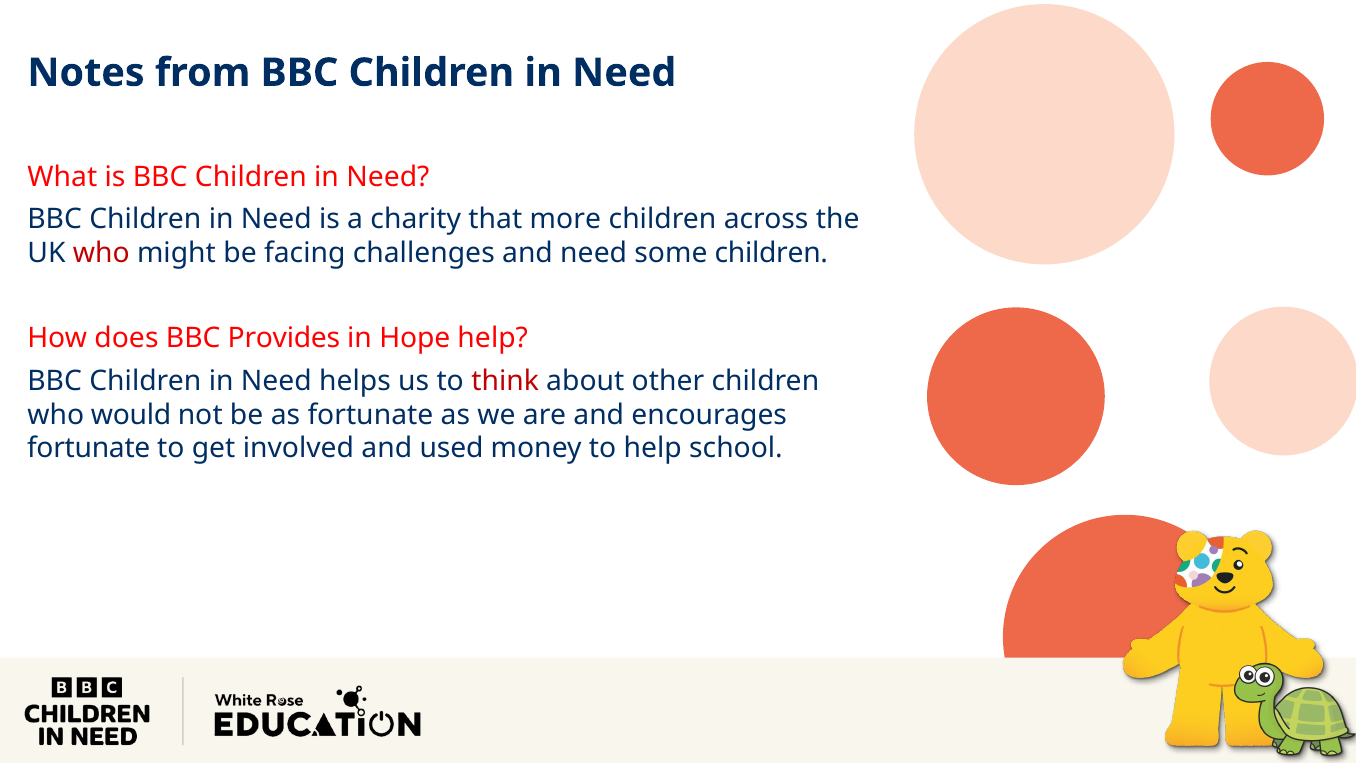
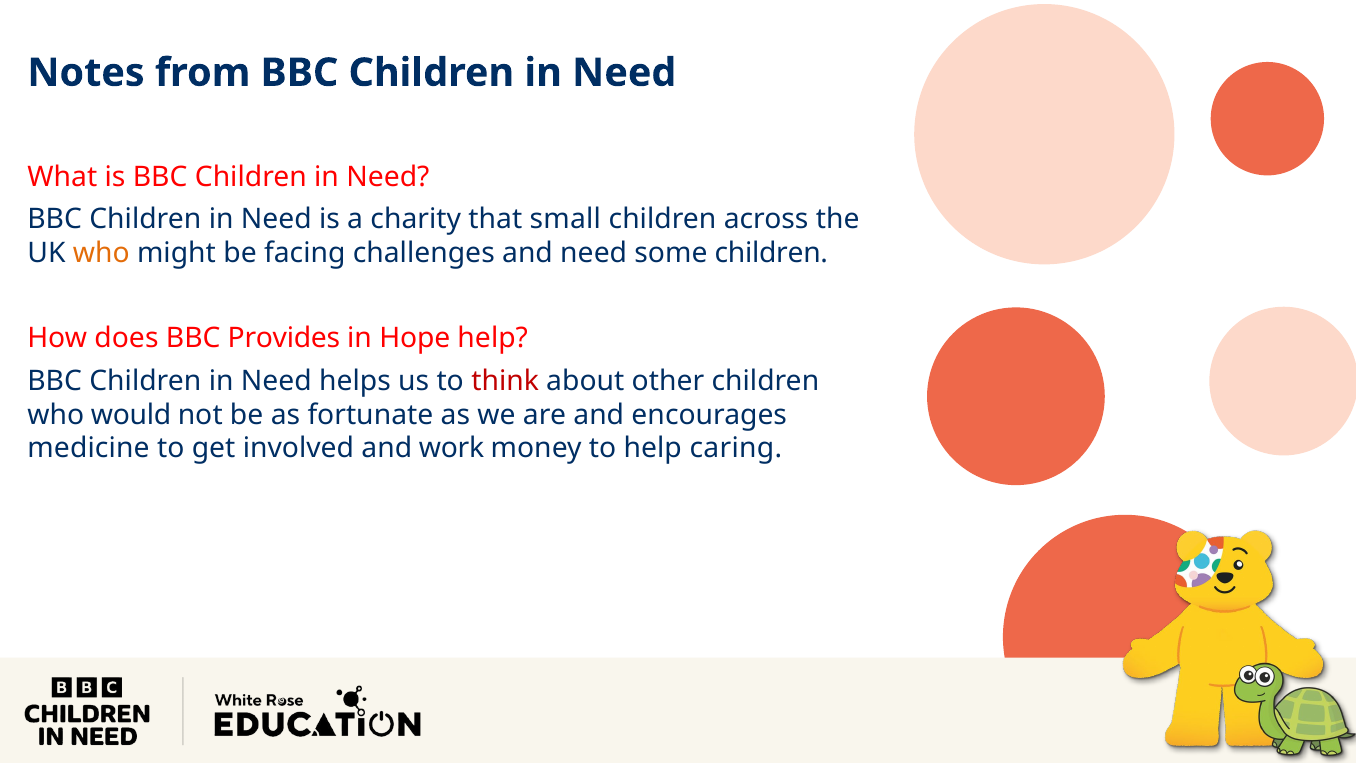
more: more -> small (565, 220)
who colour: red -> orange (101, 253)
fortunate: fortunate -> medicine (89, 448)
used: used -> work (452, 448)
school: school -> caring (736, 448)
